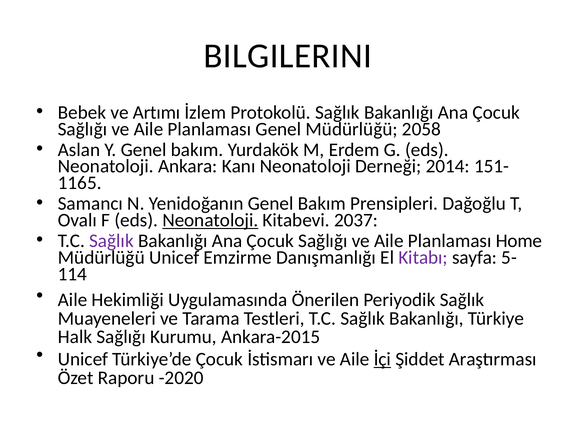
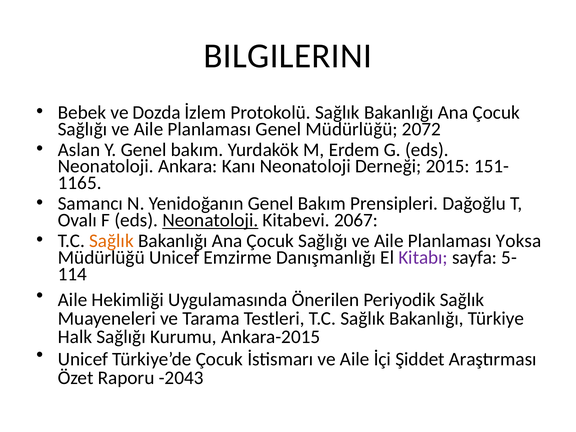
Artımı: Artımı -> Dozda (157, 112)
2058: 2058 -> 2072 (421, 129)
2014: 2014 -> 2015 (448, 166)
2037: 2037 -> 2067 (356, 220)
Sağlık colour: purple -> orange (111, 241)
Home: Home -> Yoksa (519, 241)
İçi underline: present -> none (382, 359)
-2020: -2020 -> -2043 (181, 378)
